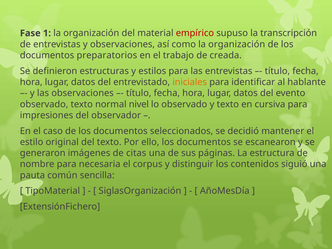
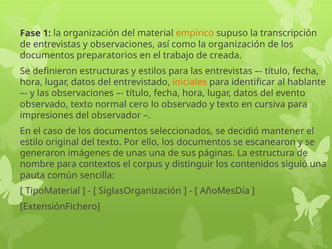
empírico colour: red -> orange (195, 33)
nivel: nivel -> cero (139, 104)
citas: citas -> unas (136, 153)
necesaria: necesaria -> contextos (100, 164)
